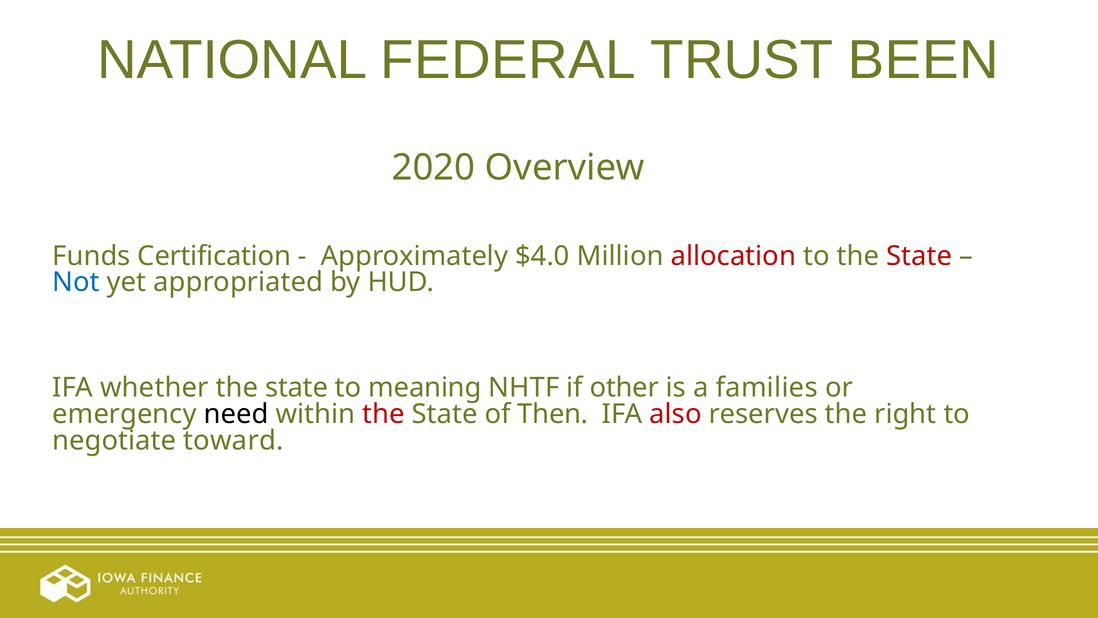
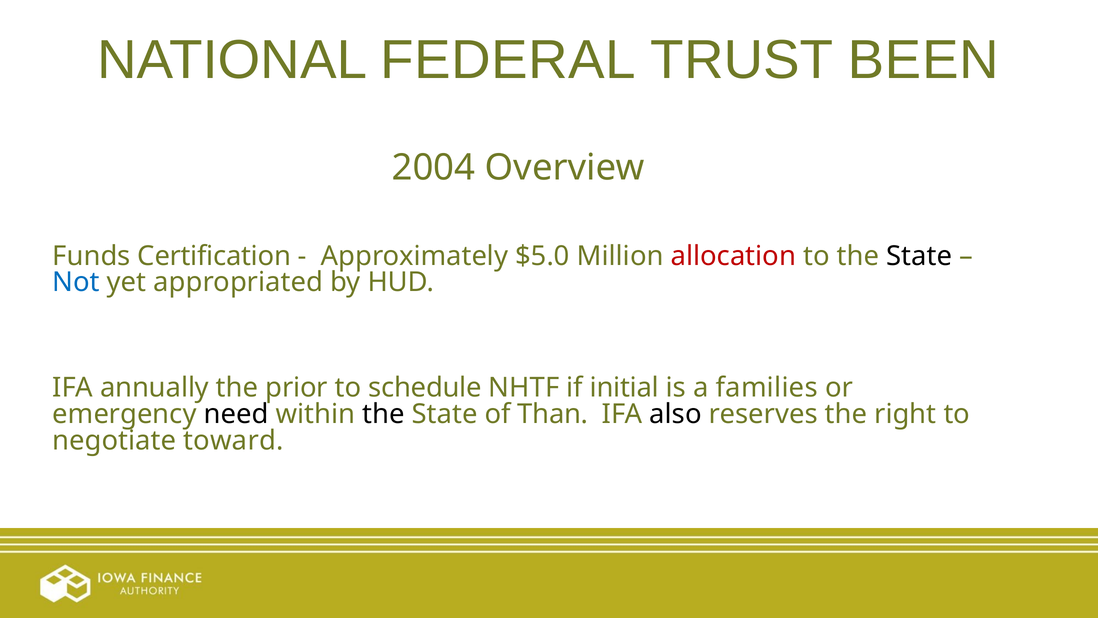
2020: 2020 -> 2004 (433, 168)
$4.0: $4.0 -> $5.0 (542, 256)
State colour: red -> black (919, 256)
whether: whether -> annually (155, 388)
state: state -> prior (297, 388)
meaning: meaning -> schedule (425, 388)
other: other -> initial (624, 388)
the colour: red -> black (383, 414)
Then: Then -> Than (553, 414)
also colour: red -> black (676, 414)
